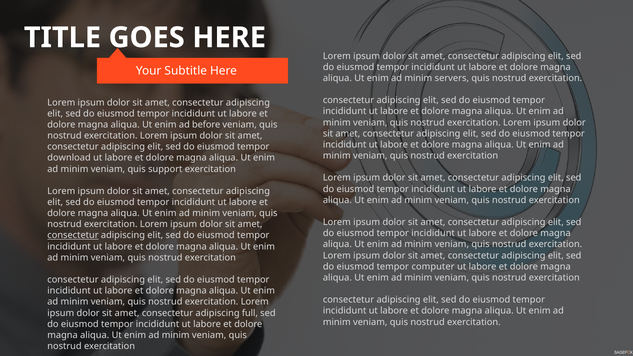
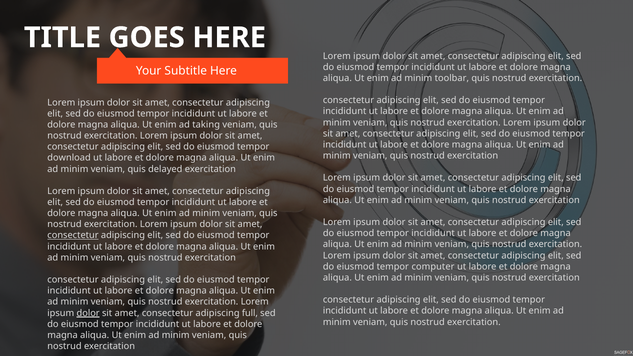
servers: servers -> toolbar (452, 78)
before: before -> taking (206, 125)
support: support -> delayed (165, 169)
dolor underline: none -> present (88, 313)
